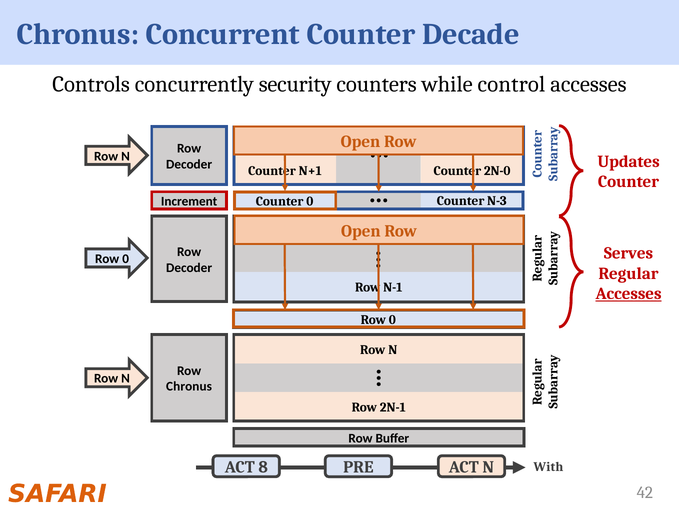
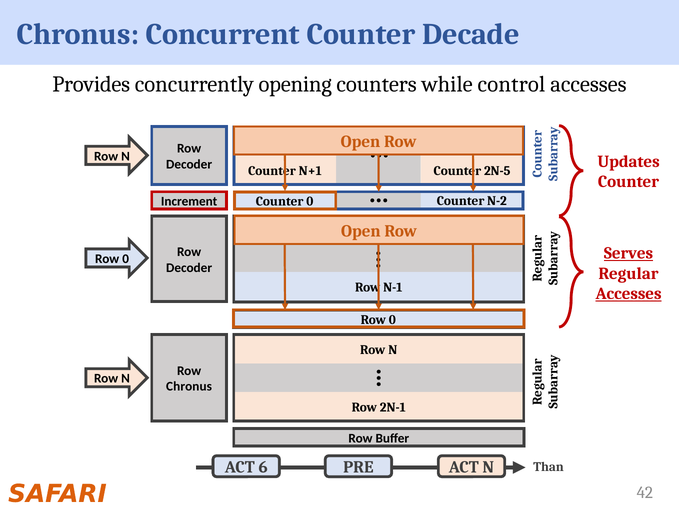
Controls: Controls -> Provides (91, 85)
security: security -> opening (295, 85)
2N-0: 2N-0 -> 2N-5 (497, 171)
N-3: N-3 -> N-2 (497, 201)
Serves underline: none -> present (629, 253)
8: 8 -> 6 (263, 468)
With: With -> Than (549, 467)
